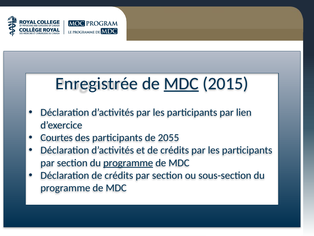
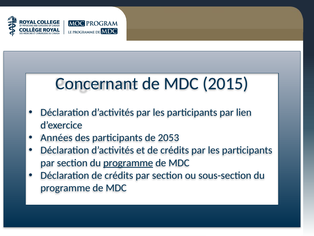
Enregistrée: Enregistrée -> Concernant (97, 83)
MDC underline: present -> none (181, 83)
Courtes: Courtes -> Années (57, 137)
2055: 2055 -> 2053 (169, 137)
